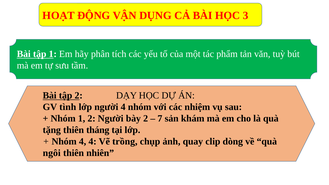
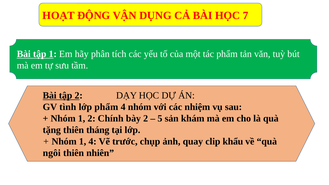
3: 3 -> 7 (246, 15)
lớp người: người -> phẩm (106, 107)
2 Người: Người -> Chính (111, 119)
7: 7 -> 5 (160, 119)
4: 4 -> 1 (83, 142)
trồng: trồng -> trước (125, 142)
dòng: dòng -> khẩu (233, 142)
